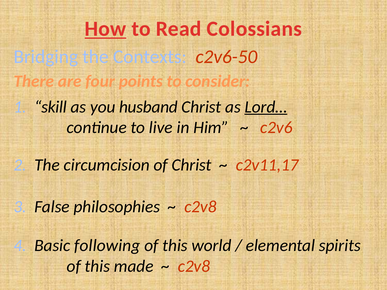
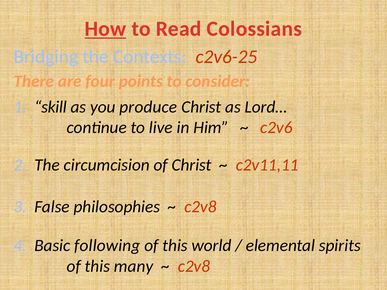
c2v6-50: c2v6-50 -> c2v6-25 (227, 57)
husband: husband -> produce (148, 107)
Lord… underline: present -> none (266, 107)
c2v11,17: c2v11,17 -> c2v11,11 (267, 165)
made: made -> many (134, 266)
